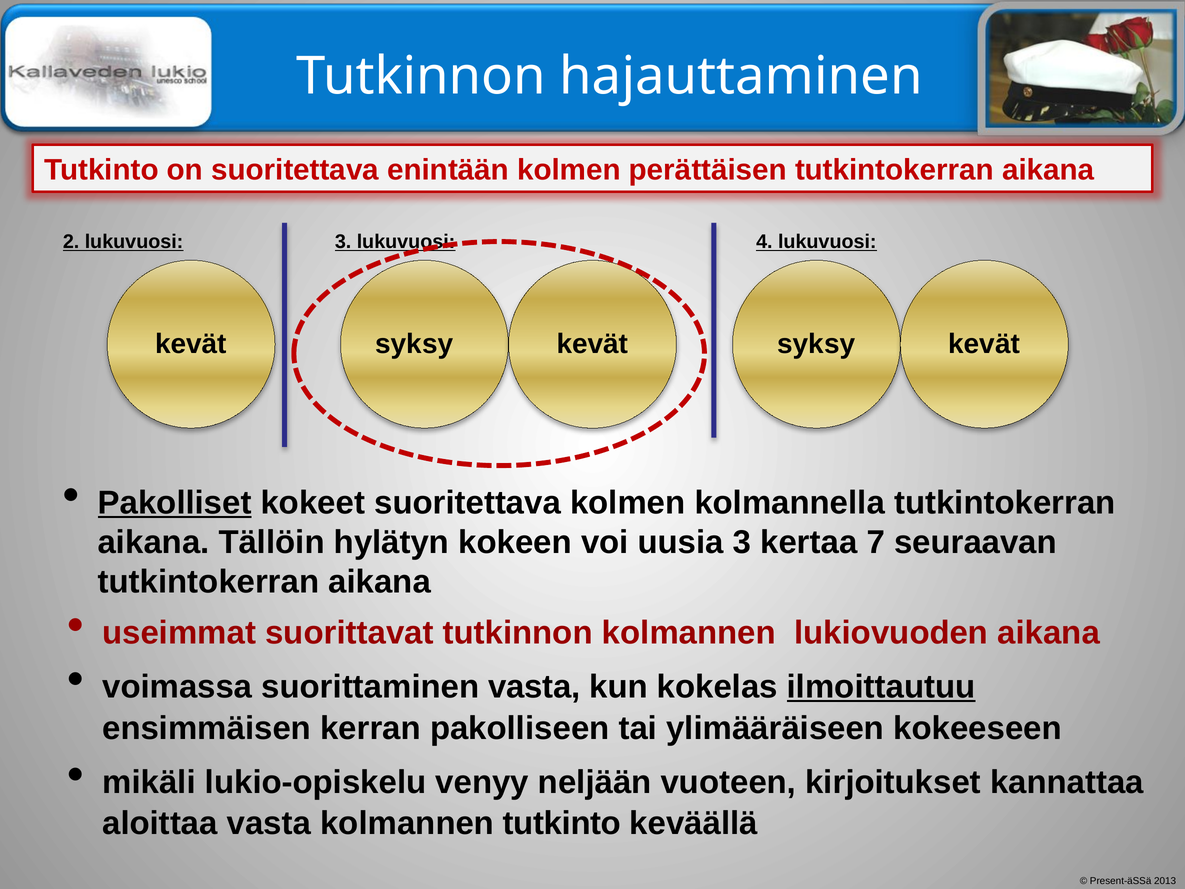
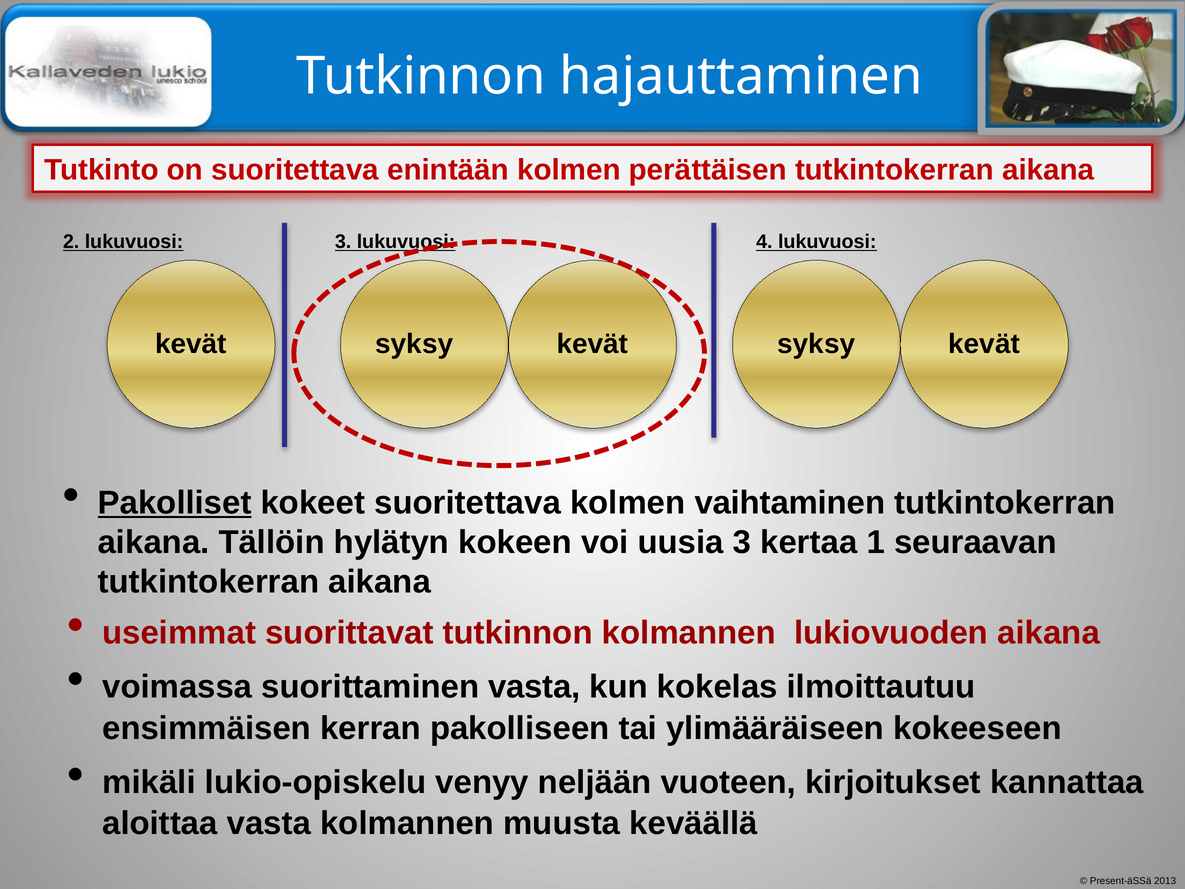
kolmannella: kolmannella -> vaihtaminen (790, 503)
7: 7 -> 1 (876, 542)
ilmoittautuu underline: present -> none (881, 687)
kolmannen tutkinto: tutkinto -> muusta (562, 823)
